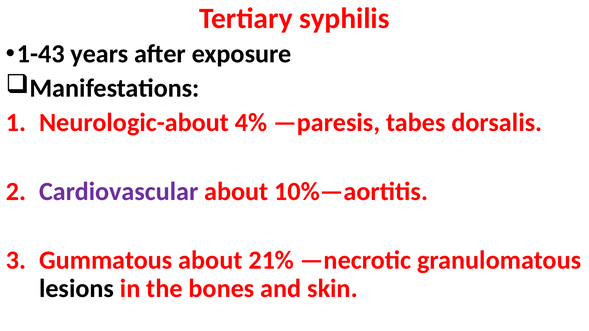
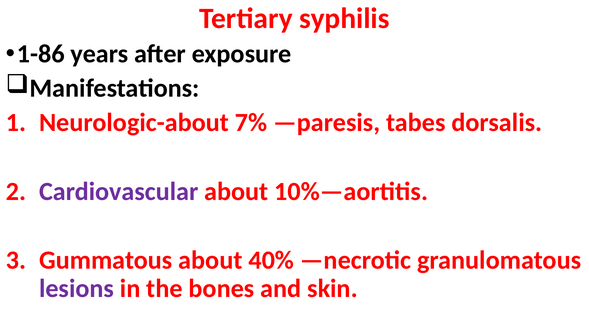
1-43: 1-43 -> 1-86 (41, 54)
4%: 4% -> 7% (251, 123)
21%: 21% -> 40% (271, 260)
lesions colour: black -> purple (77, 289)
